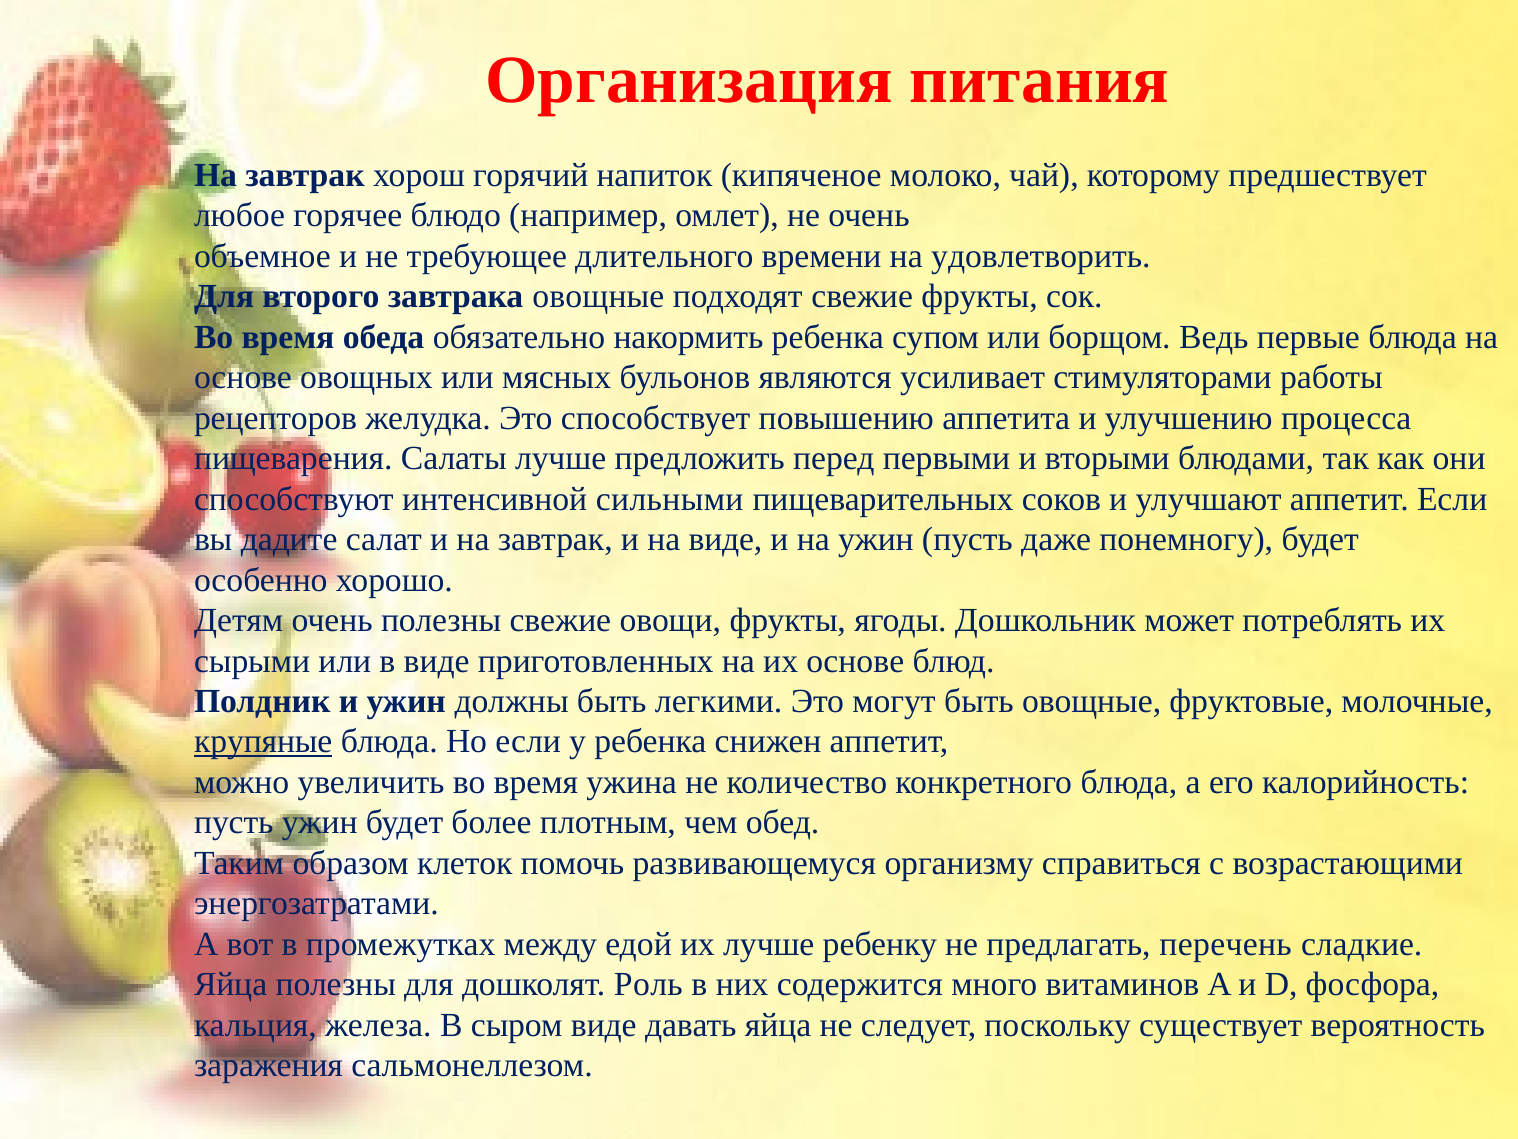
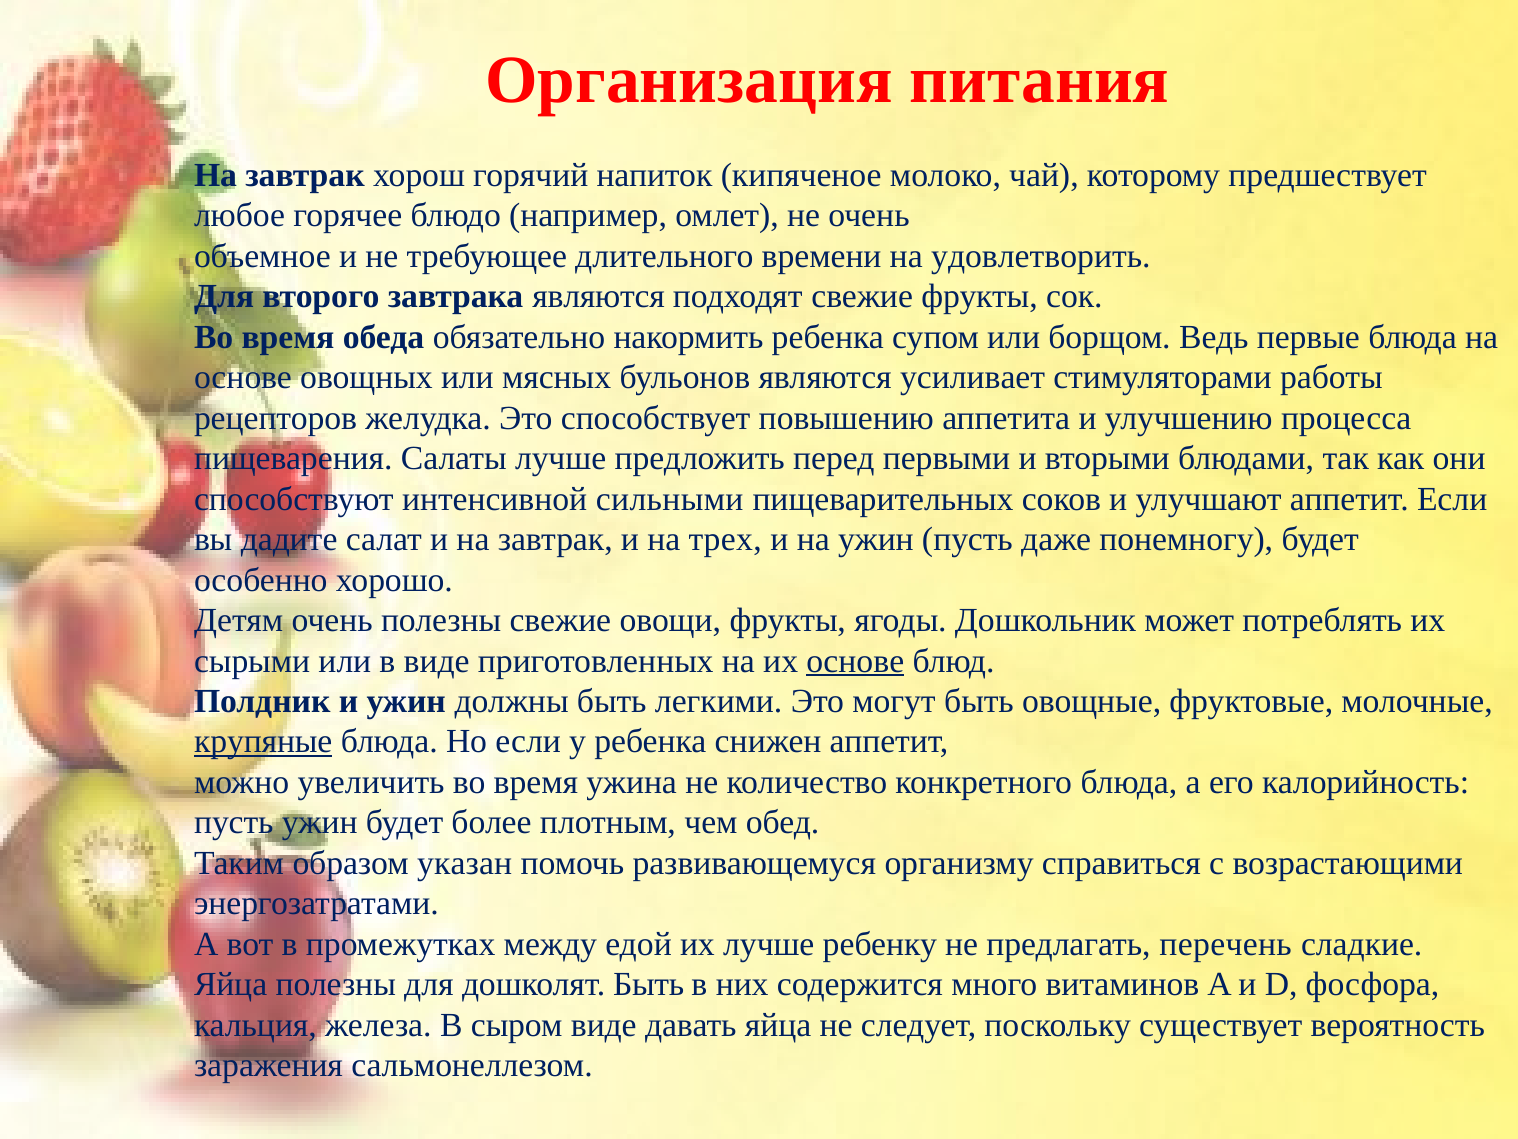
завтрака овощные: овощные -> являются (599, 296)
на виде: виде -> трех (725, 539)
основе underline: none -> present (855, 661)
клеток: клеток -> указан (465, 863)
дошколят Роль: Роль -> Быть (649, 984)
